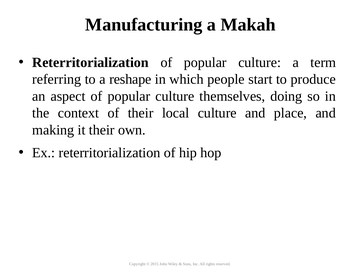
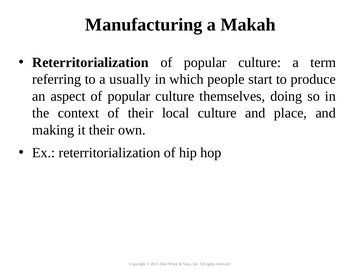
reshape: reshape -> usually (130, 79)
